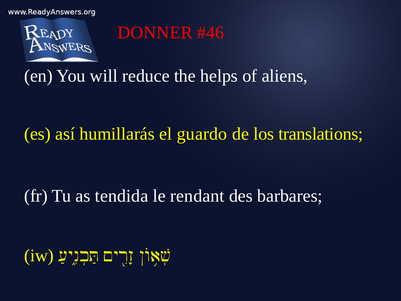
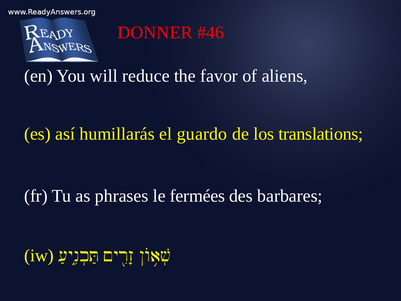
helps: helps -> favor (219, 76)
tendida: tendida -> phrases (122, 196)
rendant: rendant -> fermées (197, 196)
